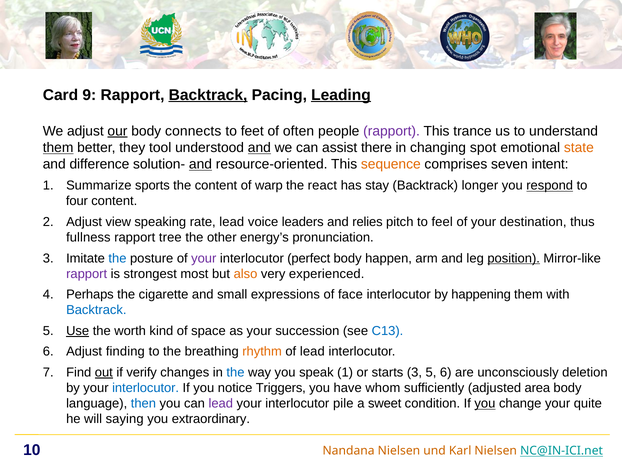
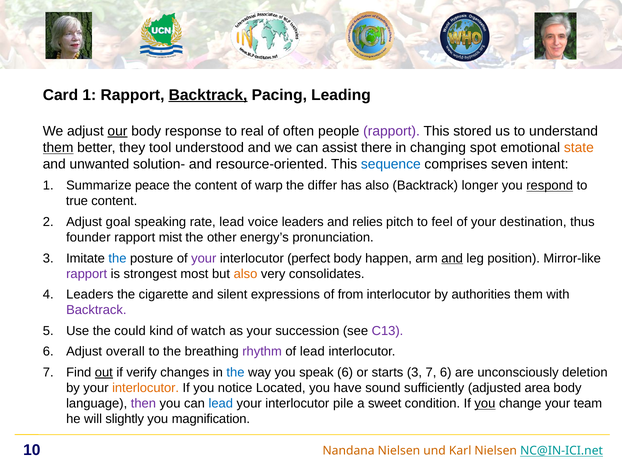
Card 9: 9 -> 1 (89, 95)
Leading underline: present -> none (341, 95)
connects: connects -> response (193, 131)
feet: feet -> real (252, 131)
trance: trance -> stored (472, 131)
and underline: present -> none (259, 148)
difference: difference -> unwanted (99, 164)
and underline: present -> none (201, 164)
sequence colour: orange -> blue (391, 164)
sports: sports -> peace (152, 185)
react: react -> differ (322, 185)
has stay: stay -> also (377, 185)
four: four -> true (77, 201)
view: view -> goal (118, 222)
fullness: fullness -> founder (88, 237)
tree: tree -> mist (170, 237)
and underline: none -> present (452, 258)
position underline: present -> none (514, 258)
experienced: experienced -> consolidates (327, 274)
4 Perhaps: Perhaps -> Leaders (90, 294)
small: small -> silent (232, 294)
face: face -> from (351, 294)
happening: happening -> authorities (481, 294)
Backtrack colour: blue -> purple (96, 310)
Use underline: present -> none (78, 331)
worth: worth -> could (130, 331)
space: space -> watch (208, 331)
C13 colour: blue -> purple (387, 331)
finding: finding -> overall (125, 351)
rhythm colour: orange -> purple (262, 351)
speak 1: 1 -> 6 (345, 372)
3 5: 5 -> 7 (431, 372)
interlocutor colour: blue -> orange (146, 388)
Triggers: Triggers -> Located (281, 388)
whom: whom -> sound (383, 388)
then colour: blue -> purple (143, 403)
lead colour: purple -> blue (221, 403)
quite: quite -> team (588, 403)
saying: saying -> slightly (125, 419)
extraordinary: extraordinary -> magnification (211, 419)
